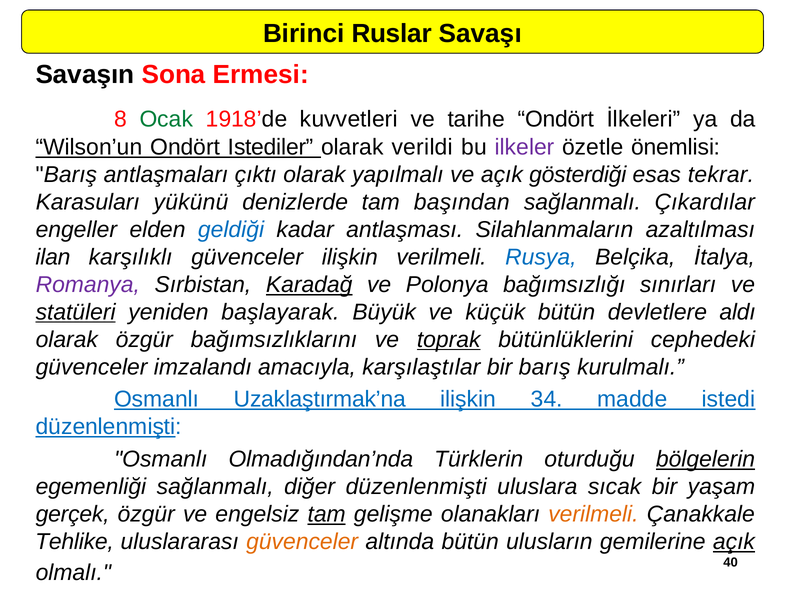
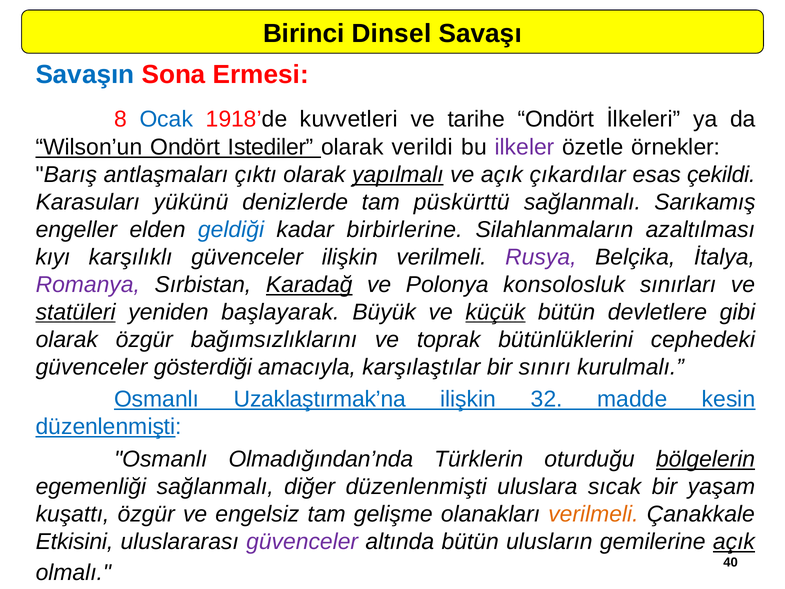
Ruslar: Ruslar -> Dinsel (391, 33)
Savaşın colour: black -> blue (85, 75)
Ocak colour: green -> blue (166, 119)
önemlisi: önemlisi -> örnekler (676, 147)
yapılmalı underline: none -> present (398, 175)
gösterdiği: gösterdiği -> çıkardılar (578, 175)
tekrar: tekrar -> çekildi (721, 175)
başından: başından -> püskürttü (462, 202)
Çıkardılar: Çıkardılar -> Sarıkamış (705, 202)
antlaşması: antlaşması -> birbirlerine (405, 230)
ilan: ilan -> kıyı (53, 257)
Rusya colour: blue -> purple (541, 257)
bağımsızlığı: bağımsızlığı -> konsolosluk (564, 285)
küçük underline: none -> present (495, 312)
aldı: aldı -> gibi (737, 312)
toprak underline: present -> none (449, 340)
imzalandı: imzalandı -> gösterdiği (203, 367)
bir barış: barış -> sınırı (545, 367)
34: 34 -> 32 (547, 399)
istedi: istedi -> kesin (729, 399)
gerçek: gerçek -> kuşattı (72, 514)
tam underline: present -> none (327, 514)
Tehlike: Tehlike -> Etkisini (74, 542)
güvenceler colour: orange -> purple (302, 542)
